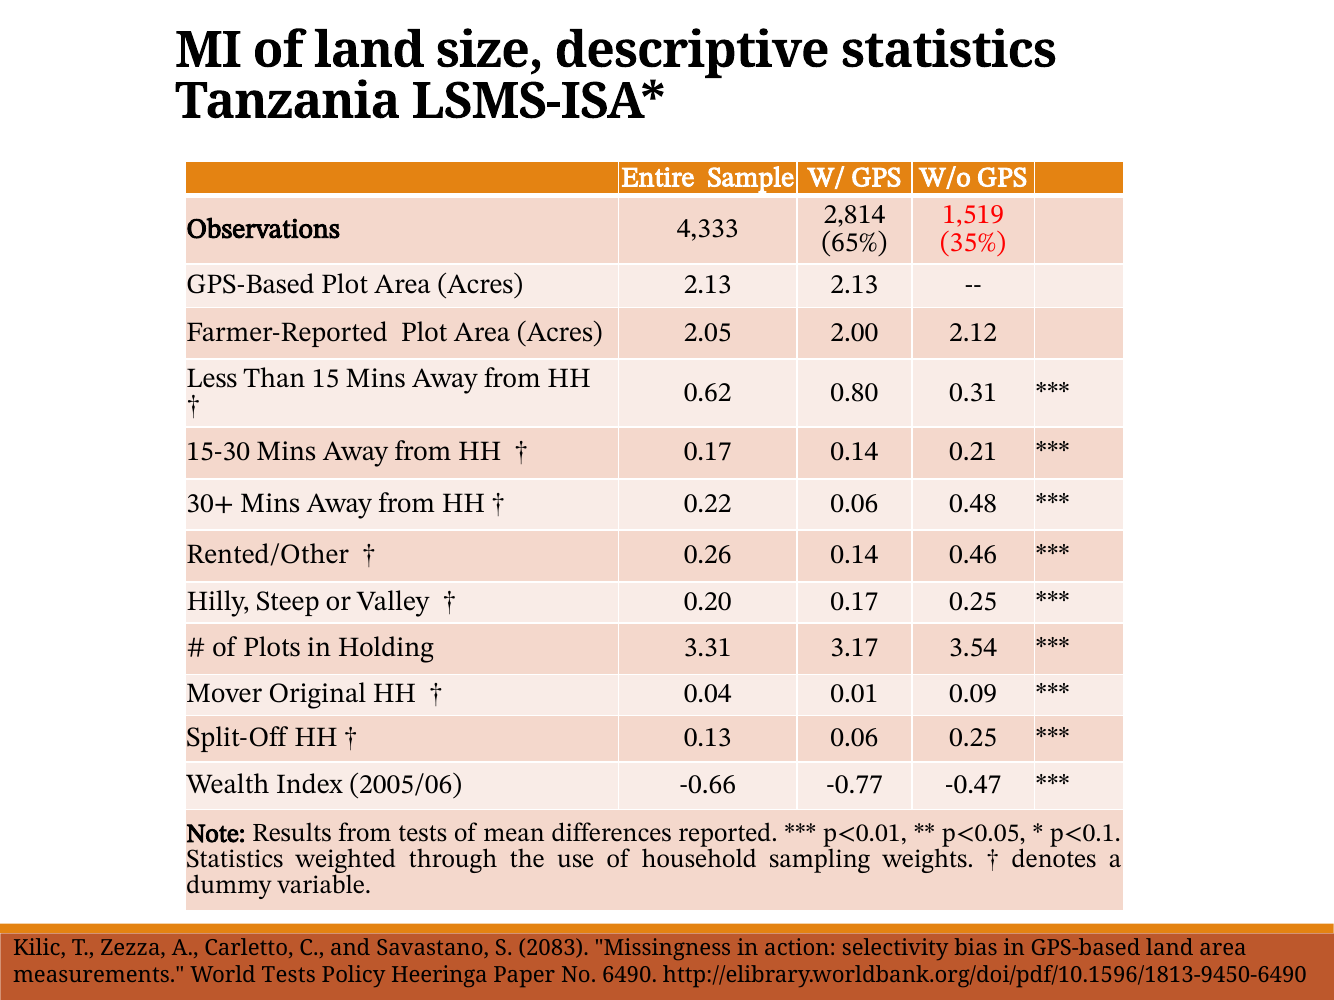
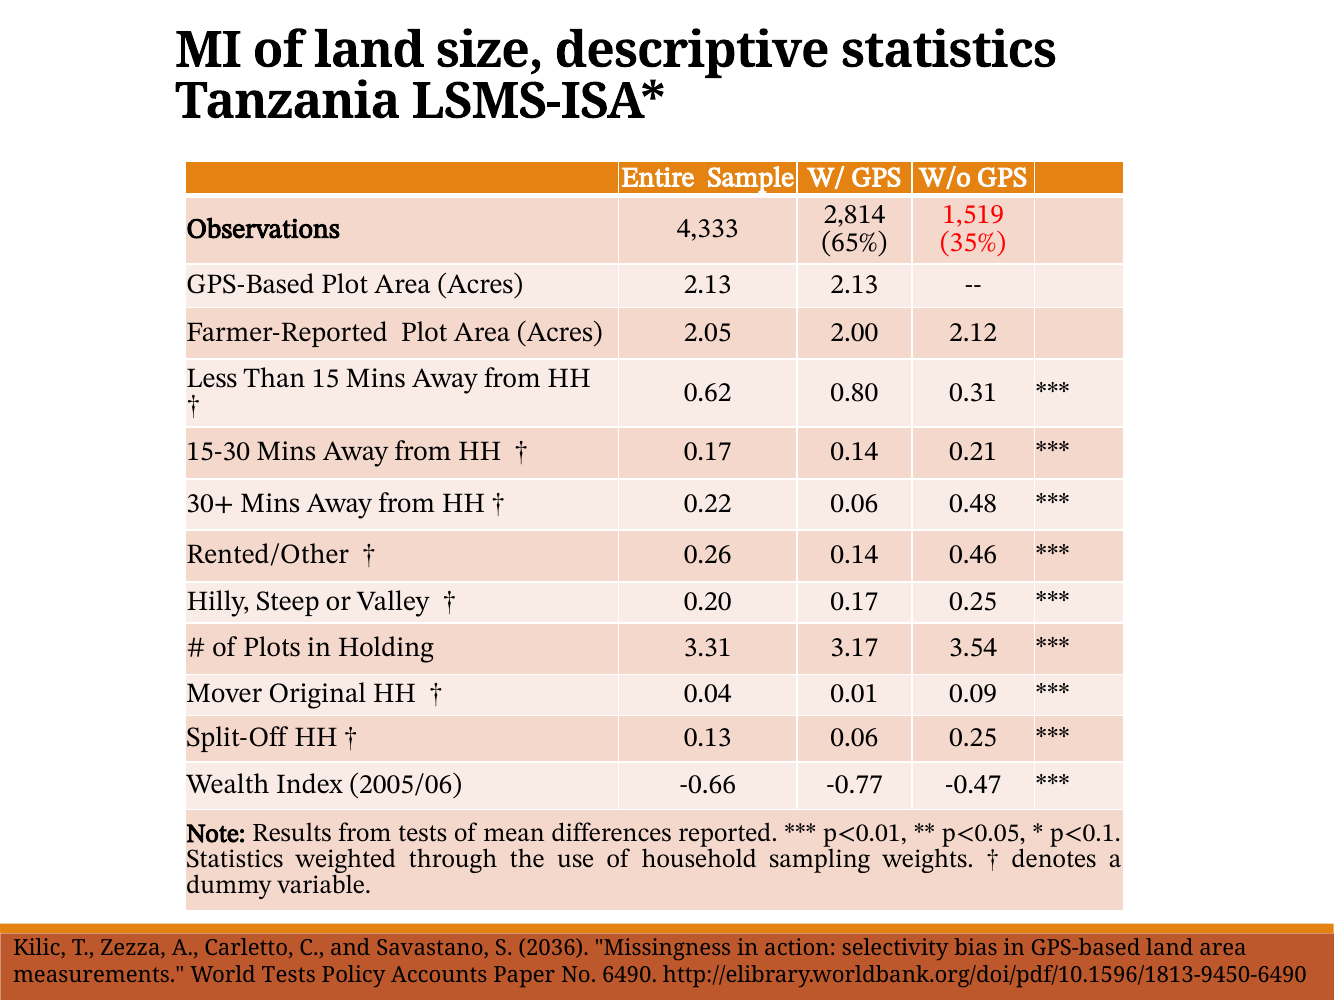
2083: 2083 -> 2036 (554, 949)
Heeringa: Heeringa -> Accounts (439, 975)
